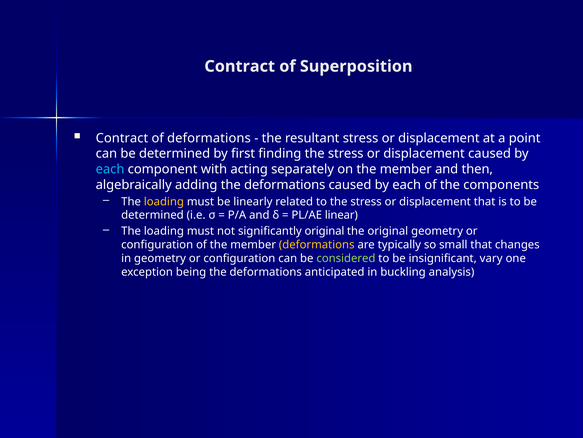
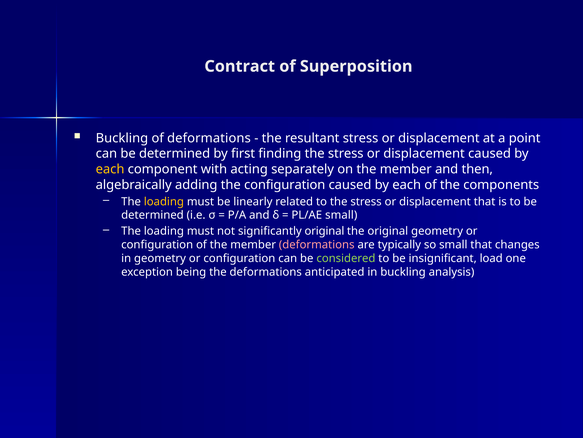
Contract: Contract -> Buckling (122, 138)
each colour: light blue -> yellow (110, 169)
adding the deformations: deformations -> configuration (285, 185)
PL/AE linear: linear -> small (341, 215)
deformations colour: yellow -> pink (317, 244)
vary: vary -> load (491, 258)
